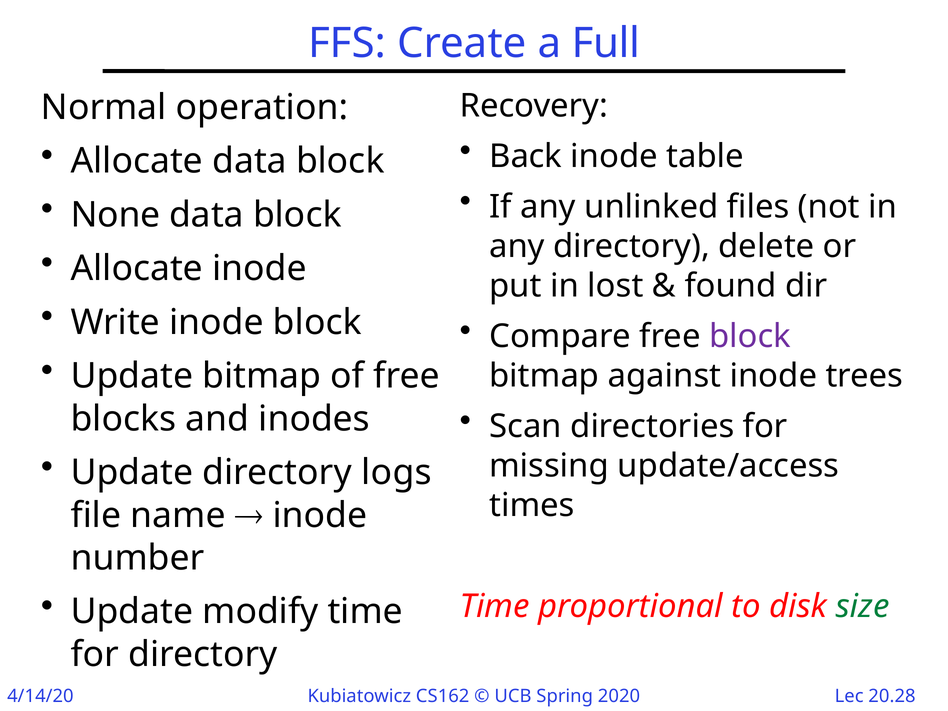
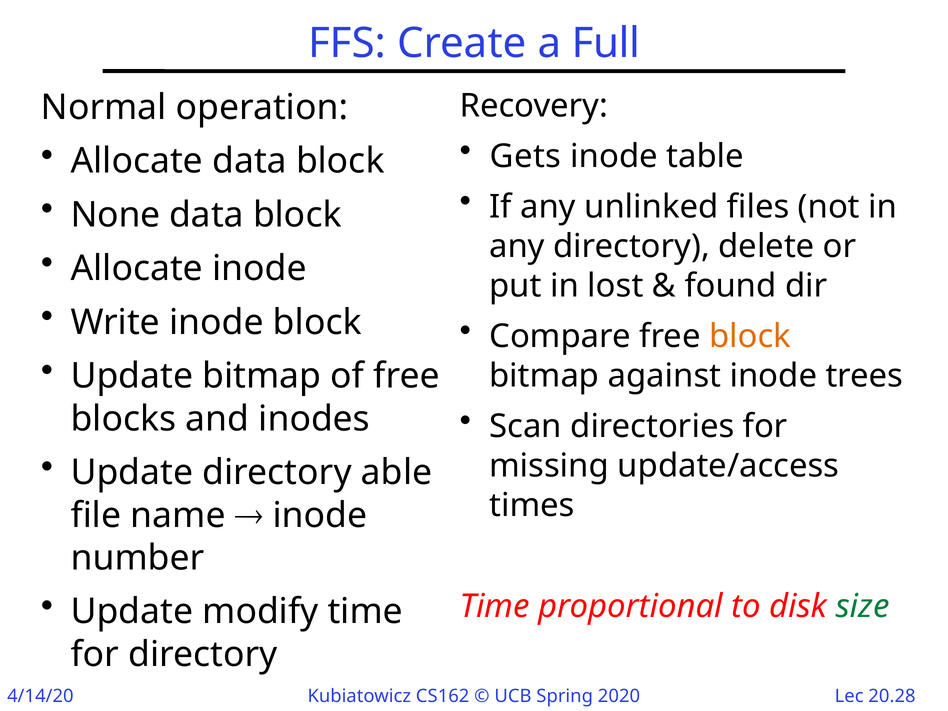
Back: Back -> Gets (525, 156)
block colour: purple -> orange (750, 336)
logs: logs -> able (397, 473)
